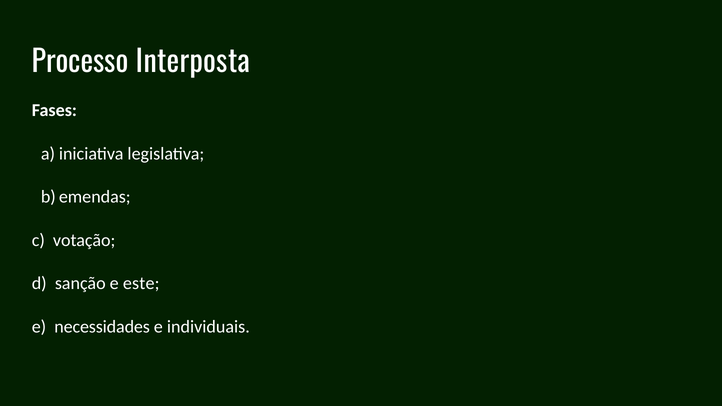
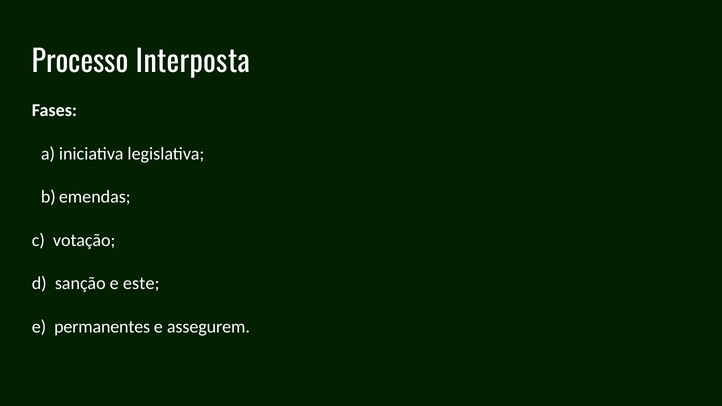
necessidades: necessidades -> permanentes (102, 327)
individuais: individuais -> assegurem (208, 327)
